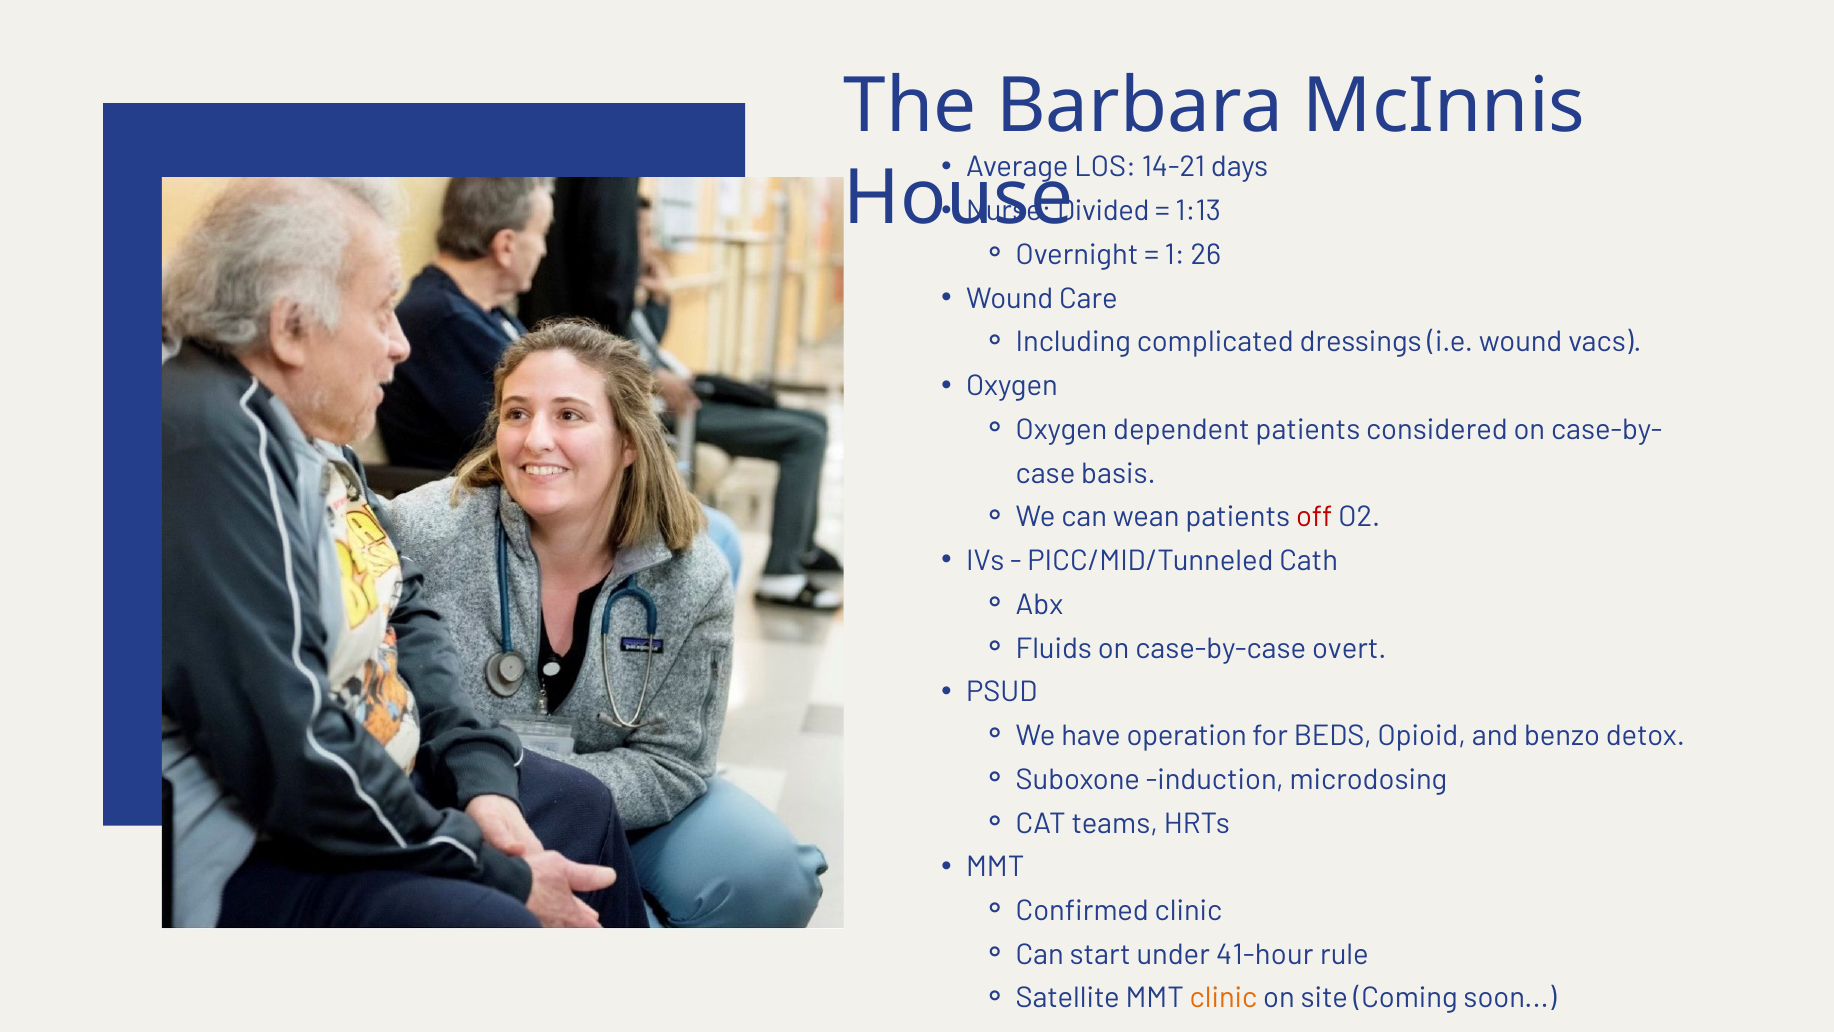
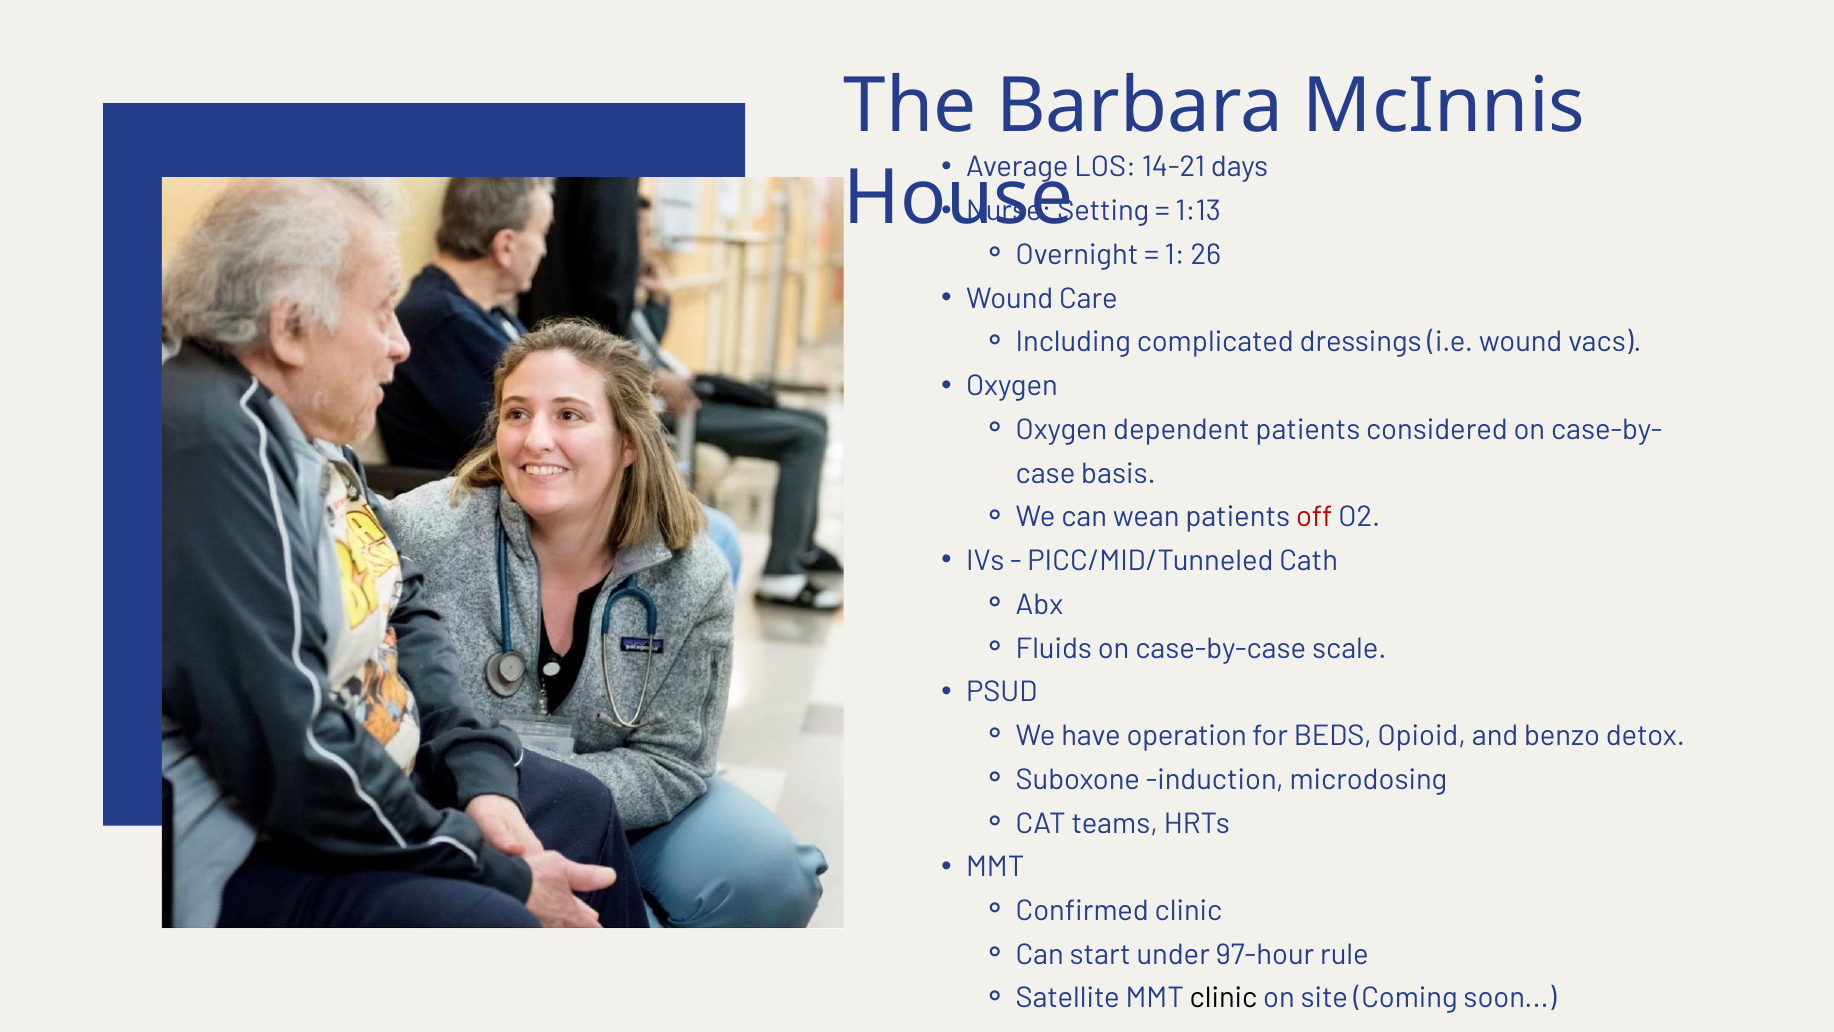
Divided: Divided -> Setting (1103, 211)
overt: overt -> scale (1349, 648)
41-hour: 41-hour -> 97-hour (1265, 954)
clinic colour: orange -> black (1224, 998)
